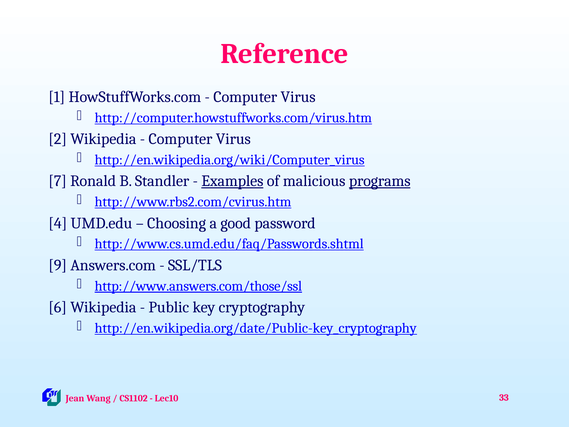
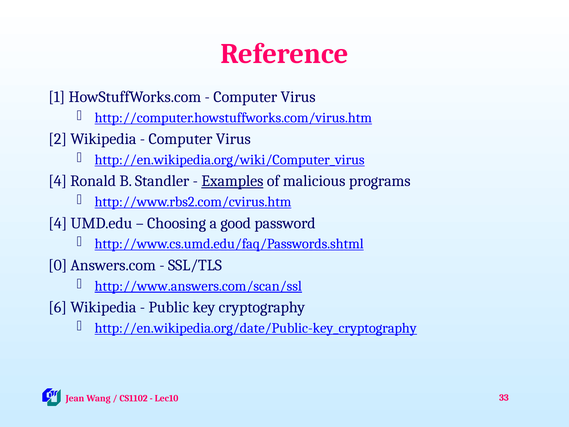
7: 7 -> 4 (58, 181)
programs underline: present -> none (380, 181)
9: 9 -> 0 (58, 265)
http://www.answers.com/those/ssl: http://www.answers.com/those/ssl -> http://www.answers.com/scan/ssl (198, 286)
